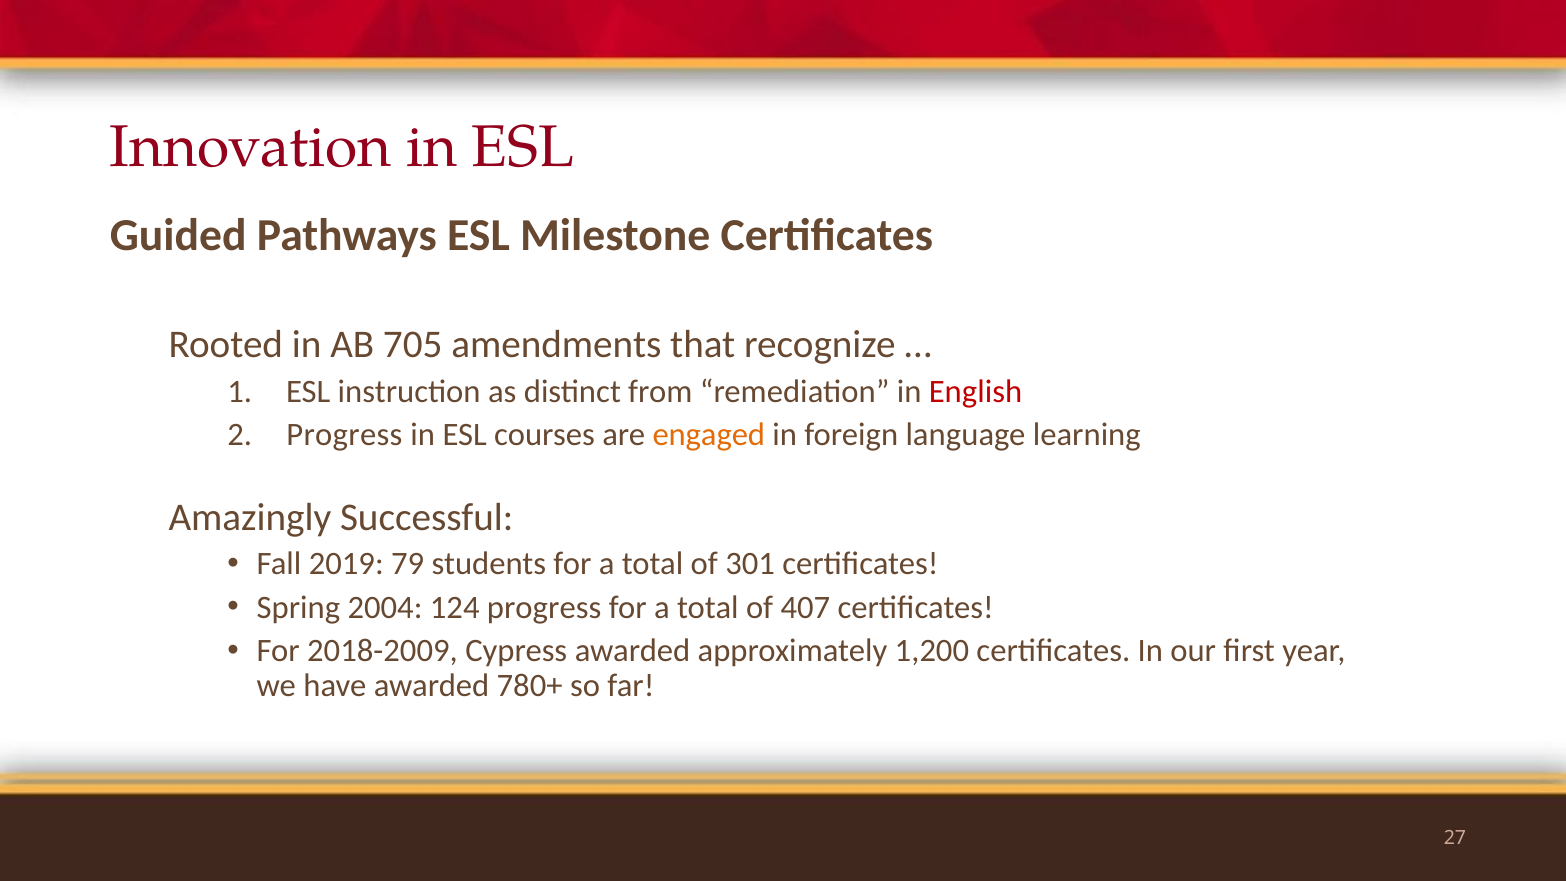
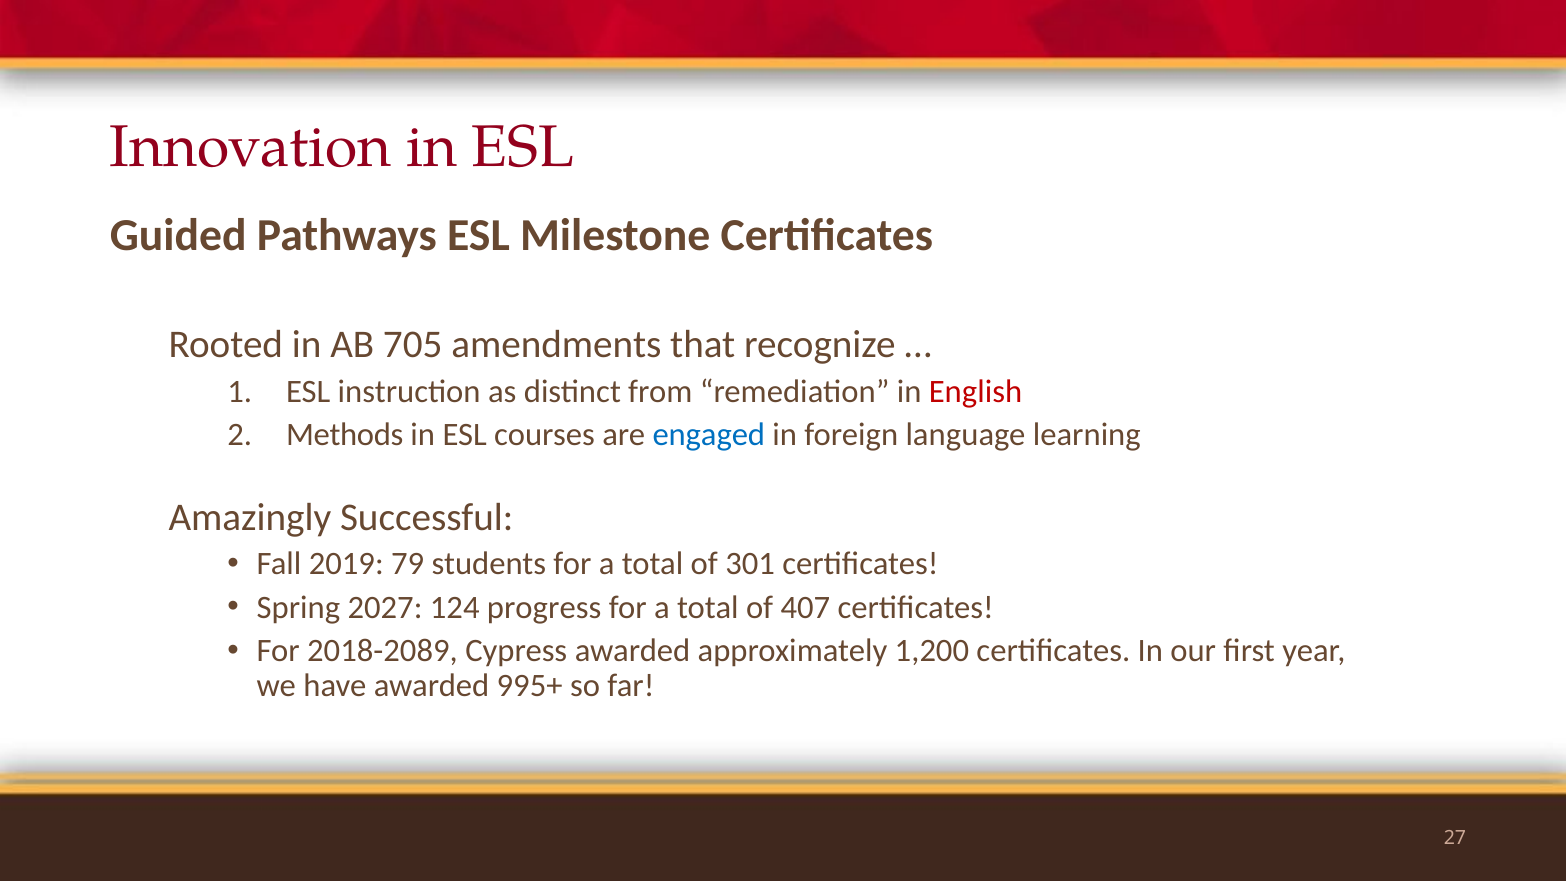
Progress: Progress -> Methods (345, 435)
engaged colour: orange -> blue (709, 435)
2004: 2004 -> 2027 (385, 607)
2018-2009: 2018-2009 -> 2018-2089 (382, 651)
780+: 780+ -> 995+ (530, 686)
